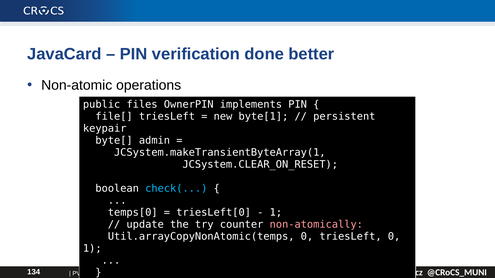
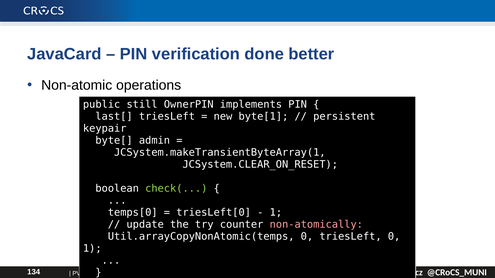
files: files -> still (142, 105)
file[: file[ -> last[ (114, 117)
check( colour: light blue -> light green (176, 189)
